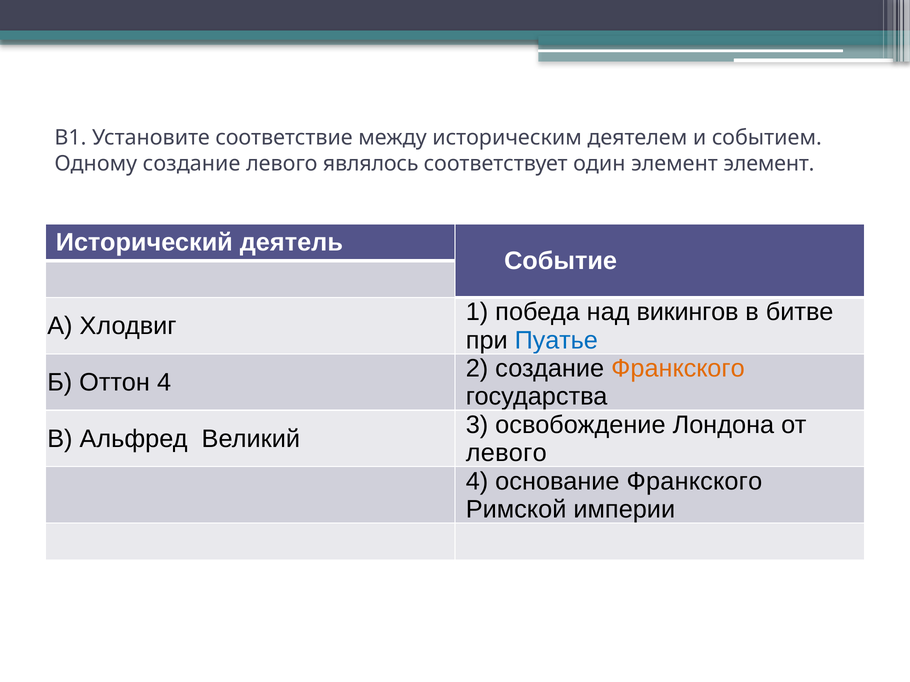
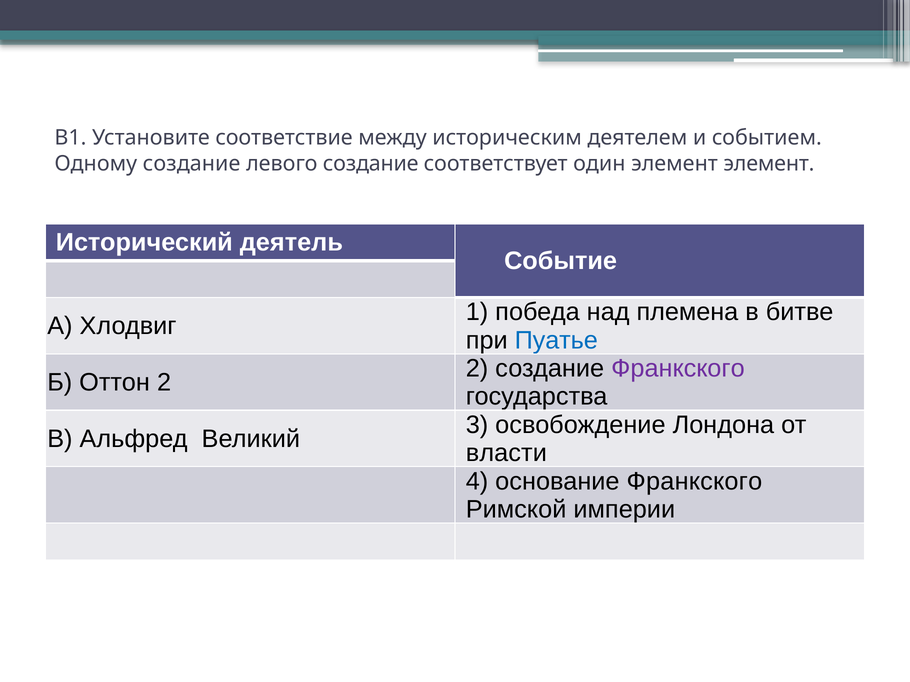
левого являлось: являлось -> создание (371, 164)
викингов: викингов -> племена (687, 312)
Франкского colour: orange -> purple (678, 369)
Оттон 4: 4 -> 2 (164, 383)
левого: левого -> власти (506, 453)
